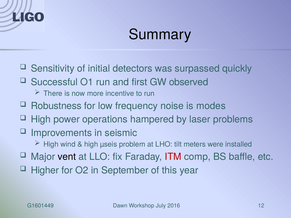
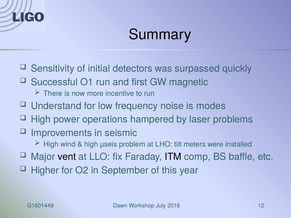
observed: observed -> magnetic (189, 82)
Robustness: Robustness -> Understand (56, 106)
ITM colour: red -> black (173, 157)
